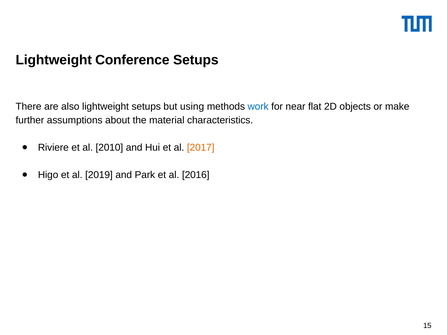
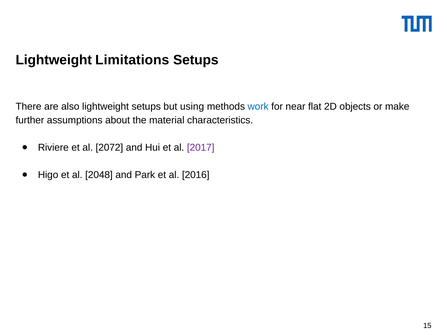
Conference: Conference -> Limitations (132, 60)
2010: 2010 -> 2072 (109, 148)
2017 colour: orange -> purple (201, 148)
2019: 2019 -> 2048 (99, 175)
